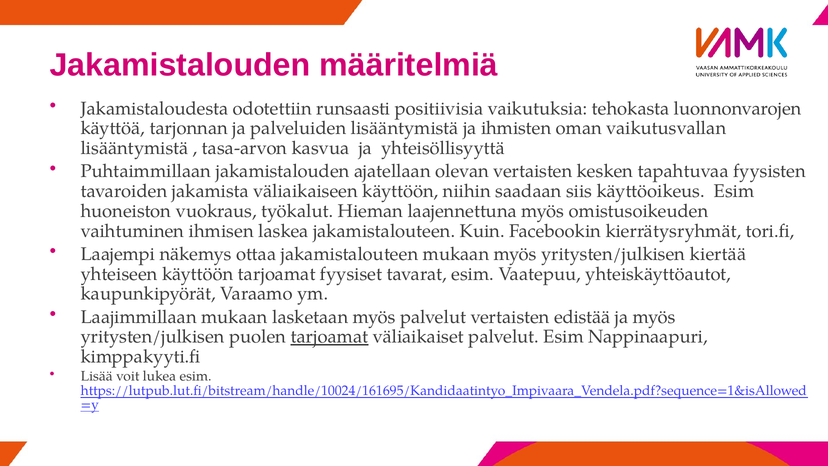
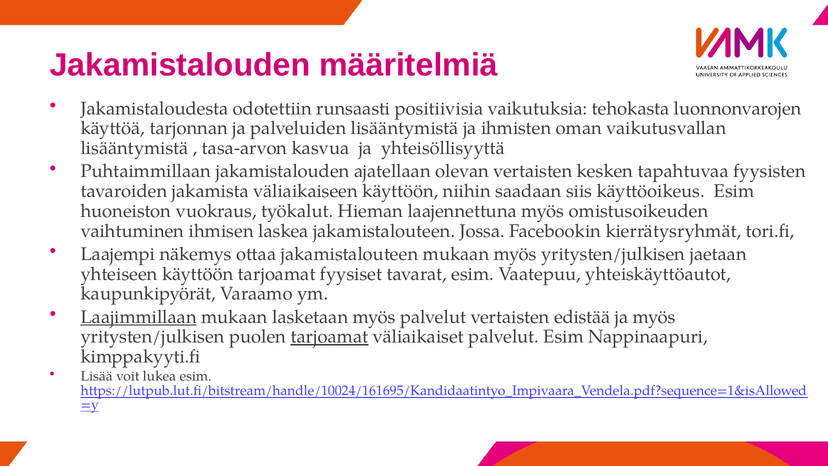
Kuin: Kuin -> Jossa (482, 231)
kiertää: kiertää -> jaetaan (718, 254)
Laajimmillaan underline: none -> present (139, 317)
